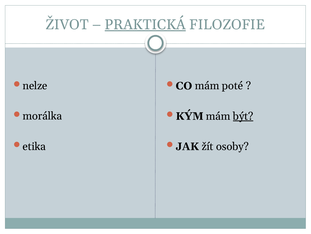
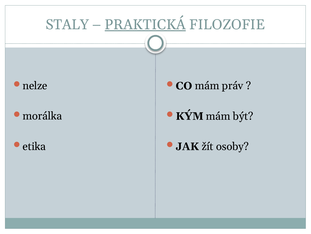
ŽIVOT: ŽIVOT -> STALY (67, 24)
poté: poté -> práv (233, 86)
být underline: present -> none (243, 116)
